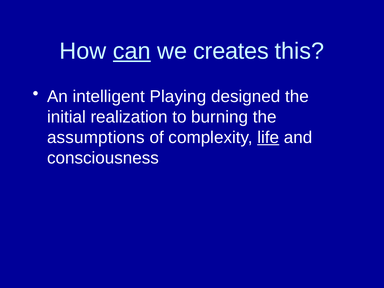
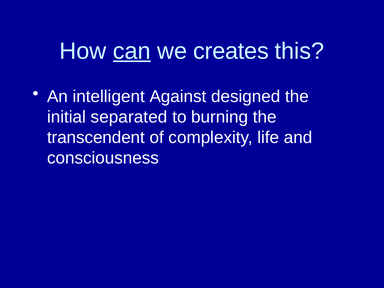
Playing: Playing -> Against (178, 97)
realization: realization -> separated (129, 117)
assumptions: assumptions -> transcendent (96, 138)
life underline: present -> none (268, 138)
